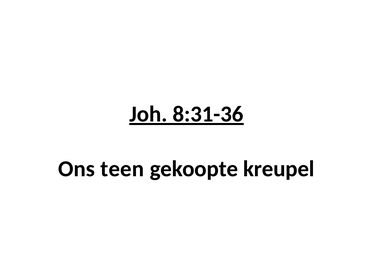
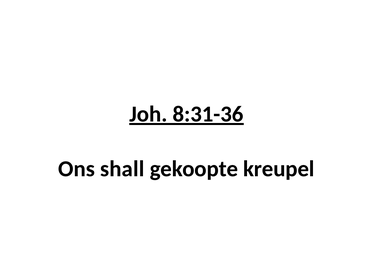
teen: teen -> shall (122, 169)
